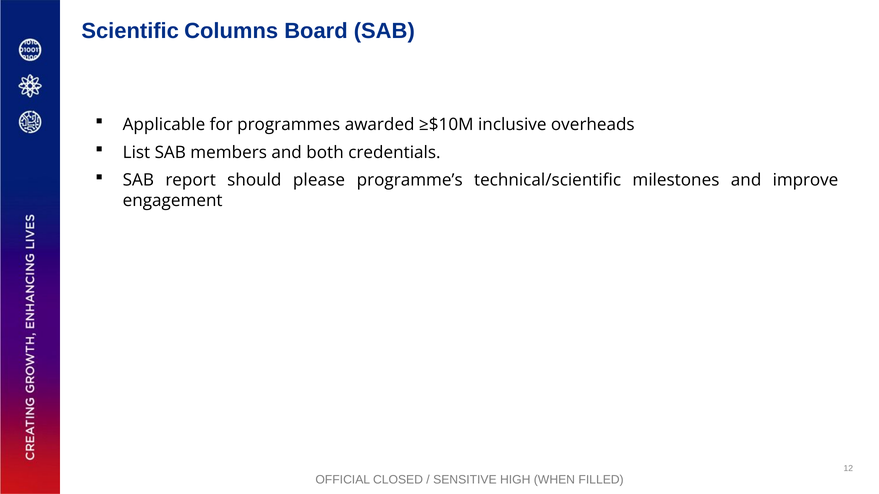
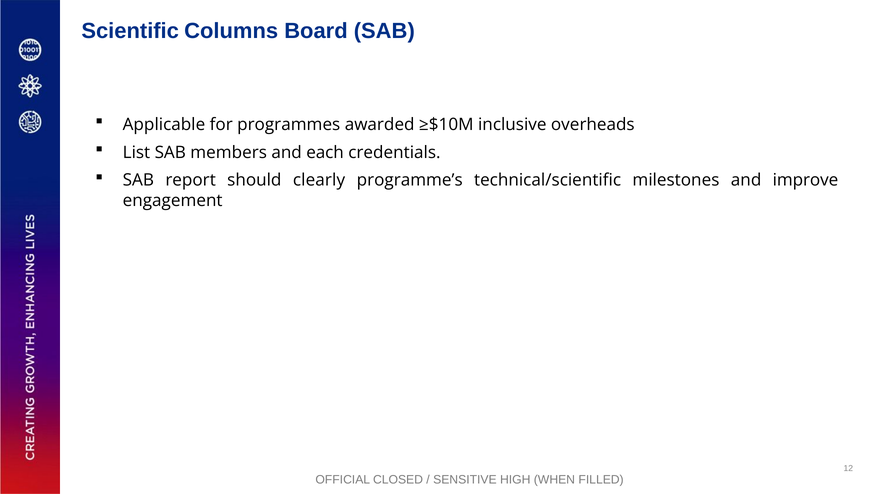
both: both -> each (325, 153)
please: please -> clearly (319, 180)
